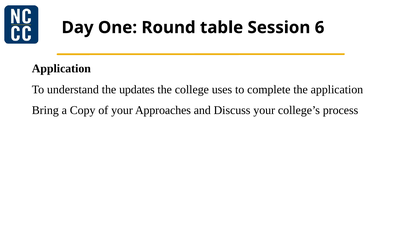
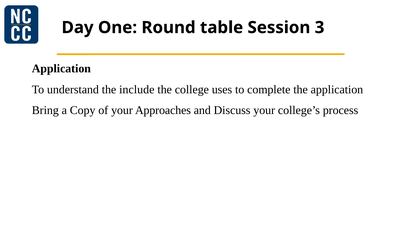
6: 6 -> 3 (320, 28)
updates: updates -> include (137, 89)
